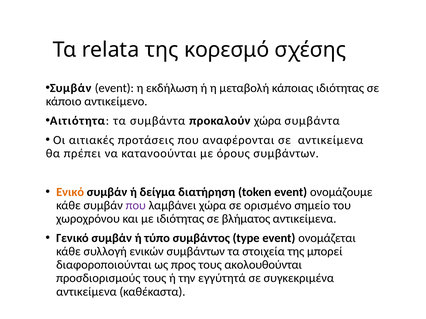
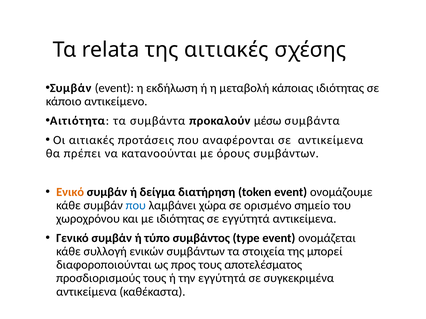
της κορεσμό: κορεσμό -> αιτιακές (226, 50)
προκαλούν χώρα: χώρα -> μέσω (268, 121)
που colour: purple -> blue (136, 206)
σε βλήματος: βλήματος -> εγγύτητά (246, 219)
ακολουθούνται: ακολουθούνται -> αποτελέσματος (263, 265)
